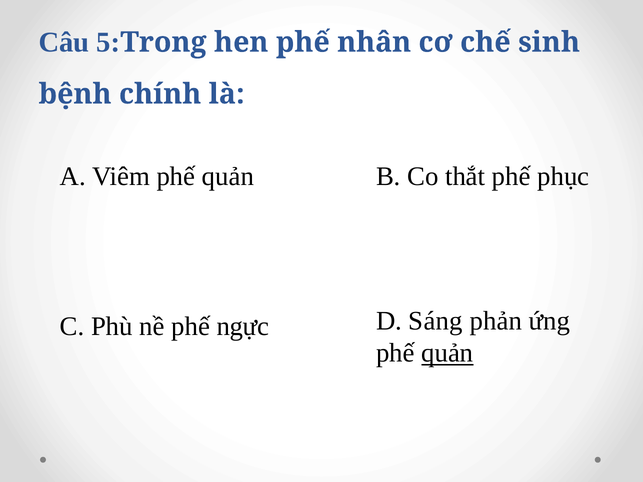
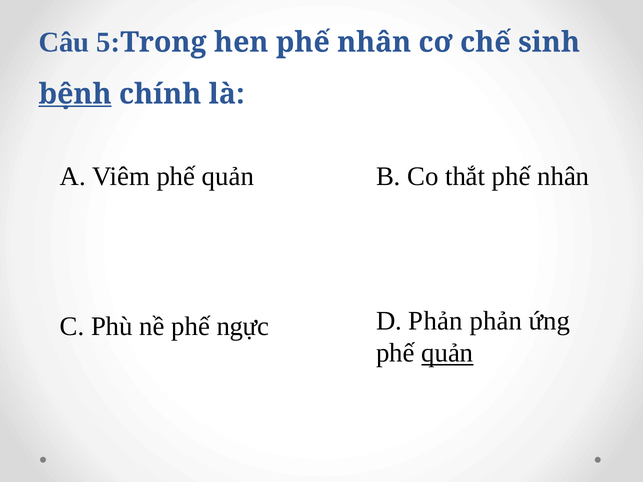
bệnh underline: none -> present (75, 94)
thắt phế phục: phục -> nhân (563, 176)
D Sáng: Sáng -> Phản (436, 321)
